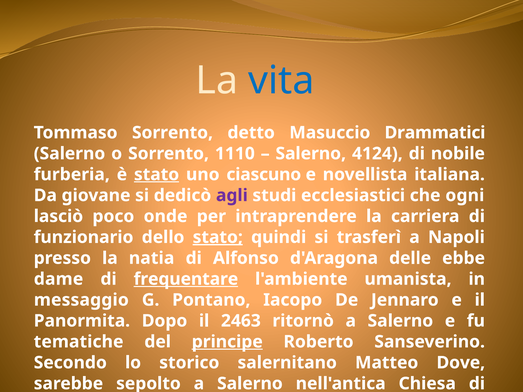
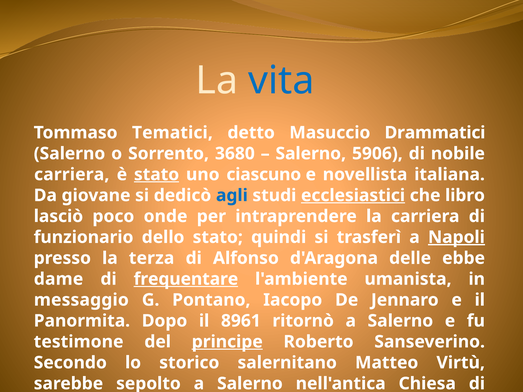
Tommaso Sorrento: Sorrento -> Tematici (172, 133)
1110: 1110 -> 3680 (235, 154)
4124: 4124 -> 5906 (377, 154)
furberia: furberia -> carriera (72, 175)
agli colour: purple -> blue (232, 195)
ecclesiastici underline: none -> present (353, 195)
ogni: ogni -> libro (465, 195)
stato underline: present -> none (218, 237)
Napoli underline: none -> present (456, 237)
natia: natia -> terza (152, 258)
2463: 2463 -> 8961 (241, 321)
tematiche: tematiche -> testimone (79, 342)
Dove: Dove -> Virtù (461, 363)
